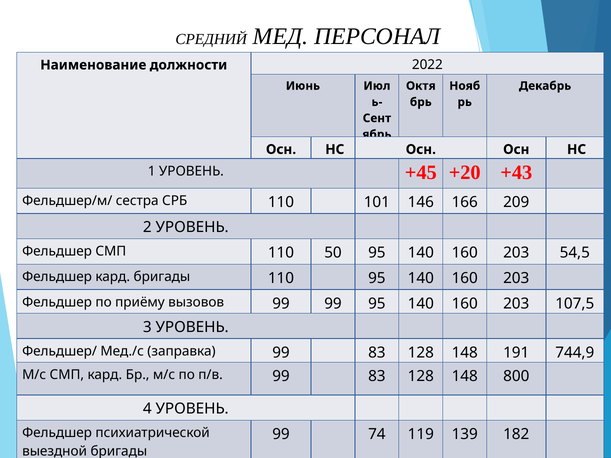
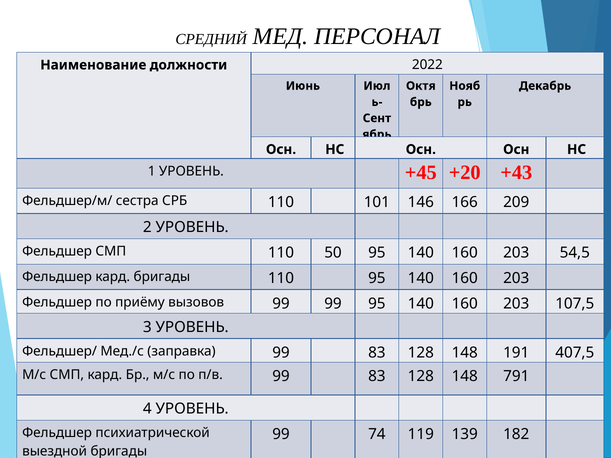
744,9: 744,9 -> 407,5 (575, 353)
800: 800 -> 791 (516, 376)
